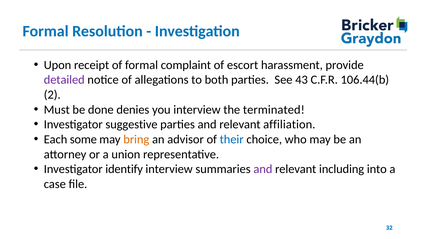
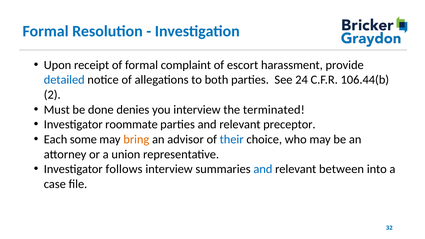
detailed colour: purple -> blue (64, 80)
43: 43 -> 24 (302, 80)
suggestive: suggestive -> roommate (132, 125)
affiliation: affiliation -> preceptor (289, 125)
identify: identify -> follows (124, 169)
and colour: purple -> blue (263, 169)
including: including -> between (342, 169)
